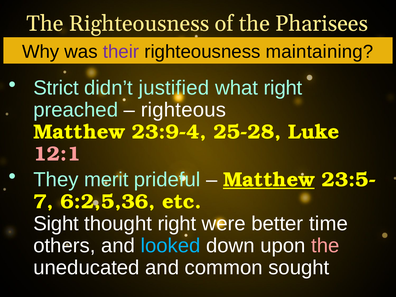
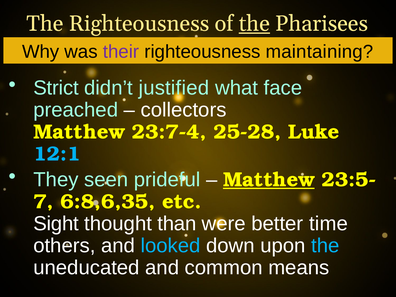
the underline: none -> present (254, 24)
what right: right -> face (283, 88)
righteous: righteous -> collectors (184, 110)
23:9-4: 23:9-4 -> 23:7-4 (169, 132)
12:1 colour: pink -> light blue (57, 154)
merit: merit -> seen (106, 180)
6:2,5,36: 6:2,5,36 -> 6:8,6,35 (108, 202)
thought right: right -> than (177, 224)
the colour: pink -> light blue (325, 246)
sought: sought -> means (299, 268)
